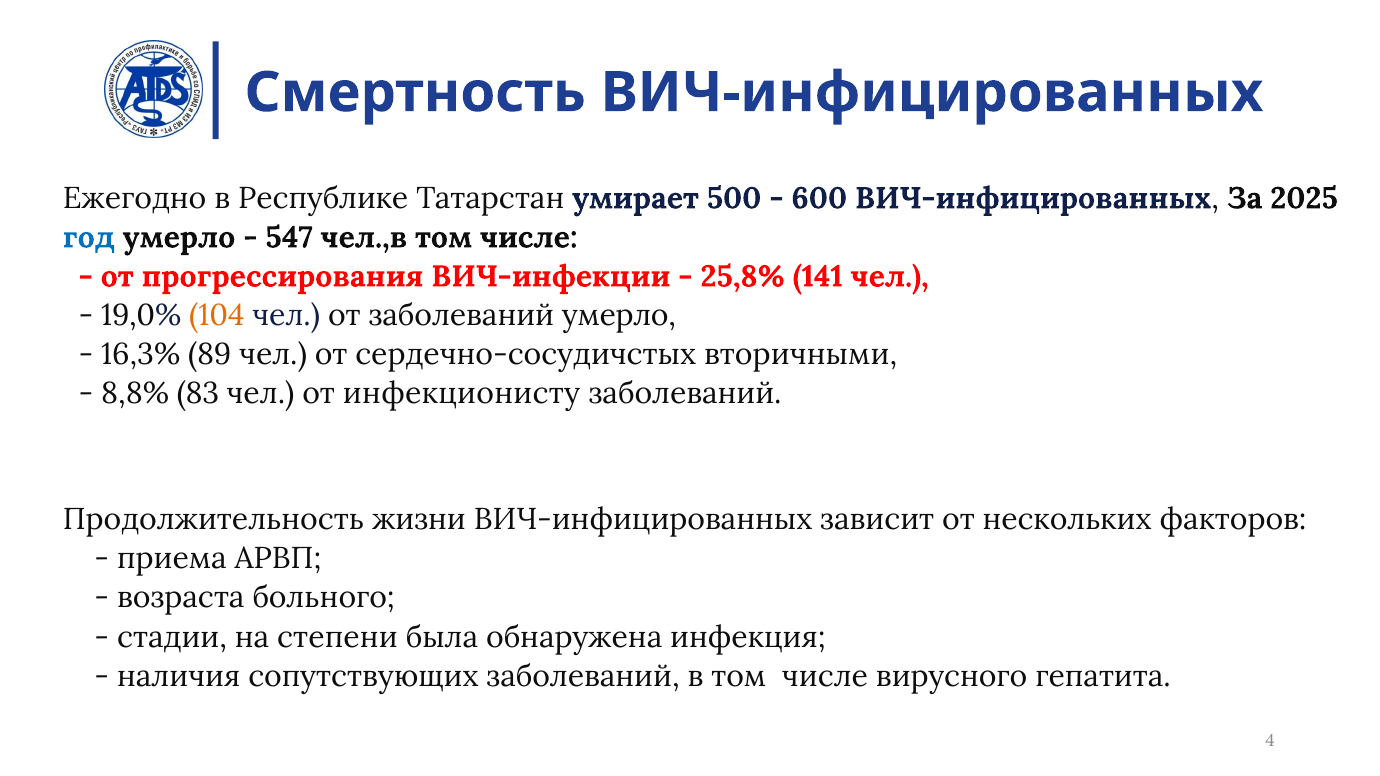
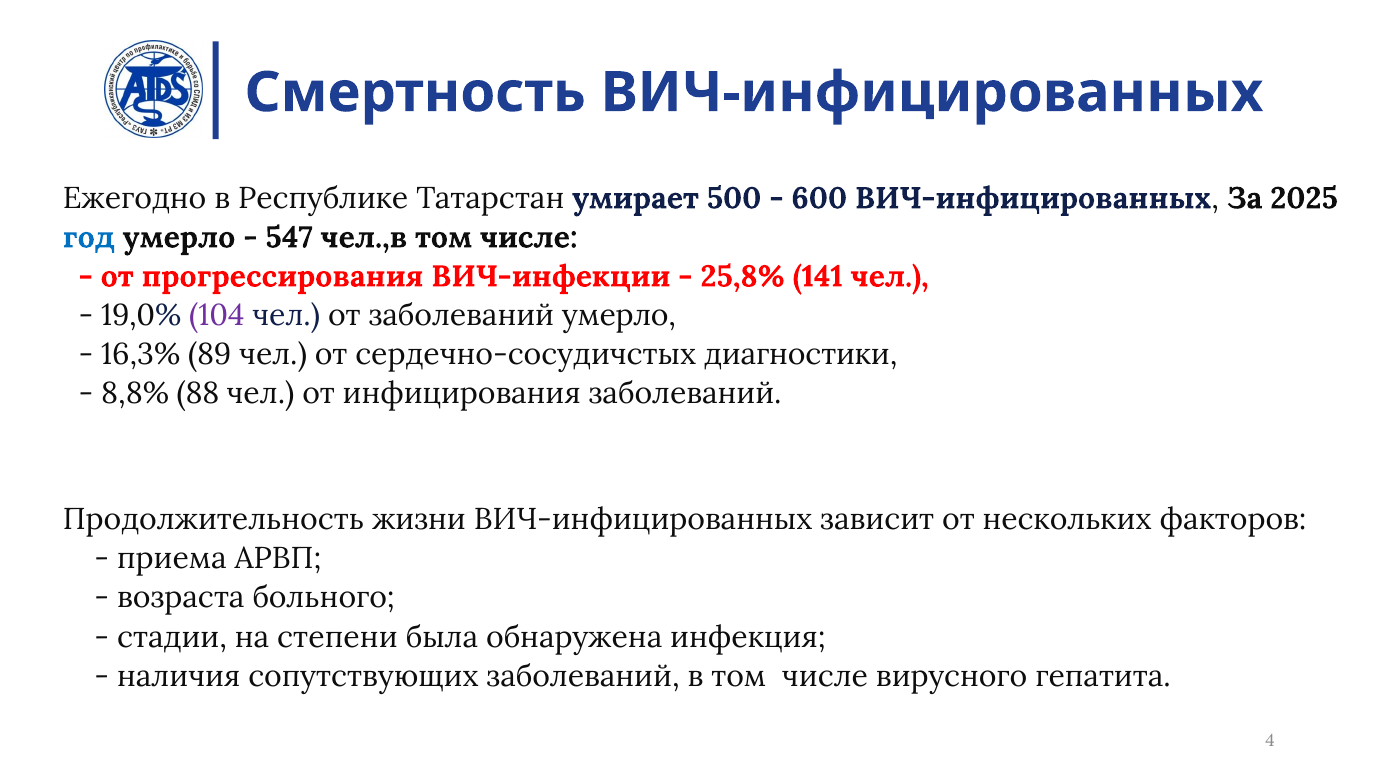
104 colour: orange -> purple (217, 316)
вторичными: вторичными -> диагностики (801, 355)
83: 83 -> 88 (198, 394)
инфекционисту: инфекционисту -> инфицирования (462, 394)
